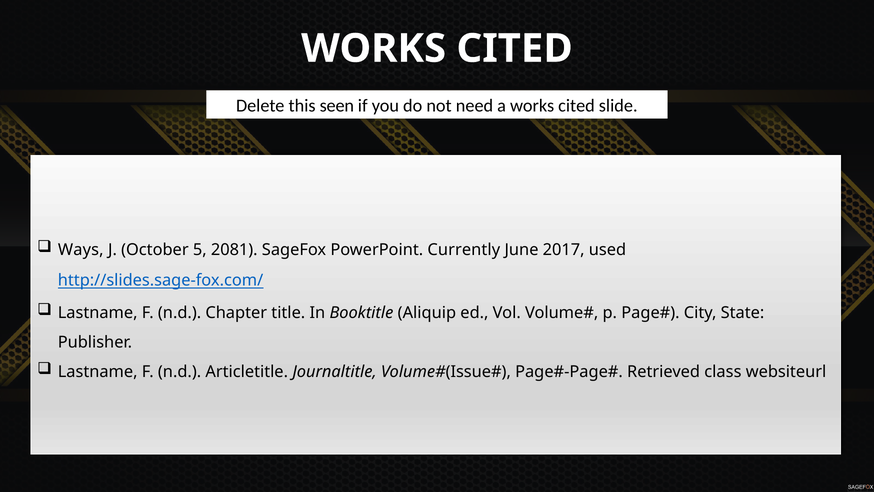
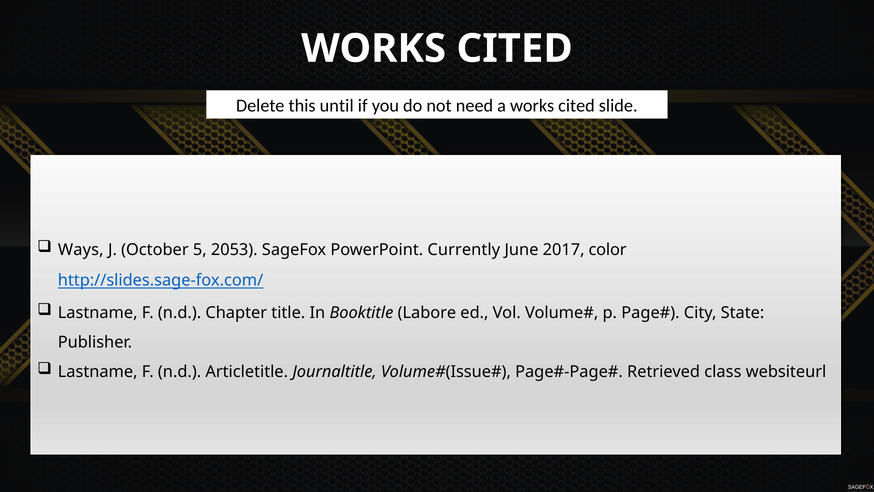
seen: seen -> until (337, 106)
2081: 2081 -> 2053 (234, 249)
used: used -> color (608, 249)
Aliquip: Aliquip -> Labore (427, 312)
